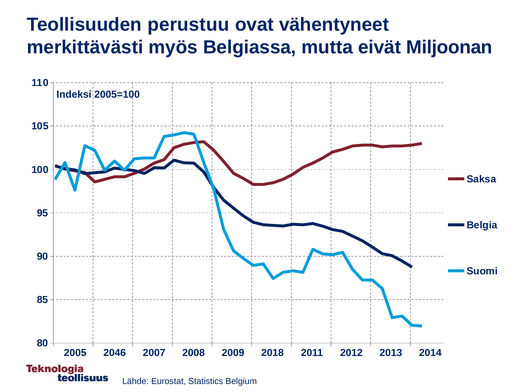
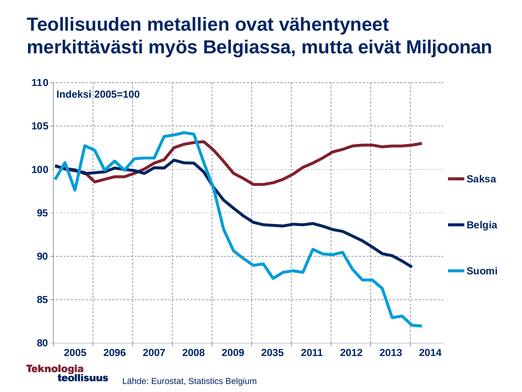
perustuu: perustuu -> metallien (188, 24)
2046: 2046 -> 2096 (115, 352)
2018: 2018 -> 2035 (272, 352)
